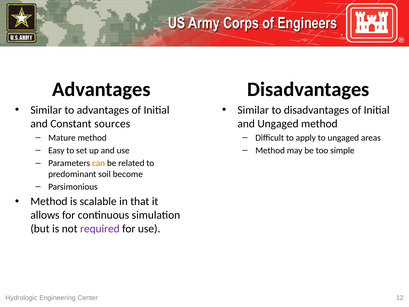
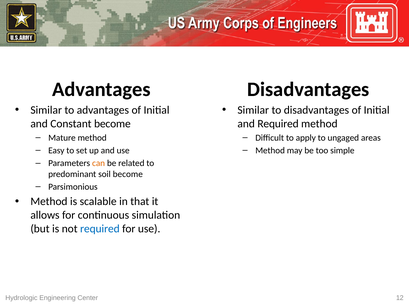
Constant sources: sources -> become (112, 124)
and Ungaged: Ungaged -> Required (278, 124)
required colour: purple -> blue (100, 229)
